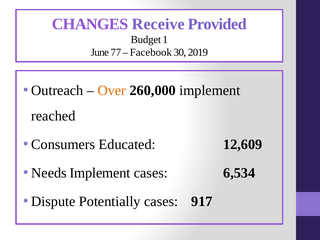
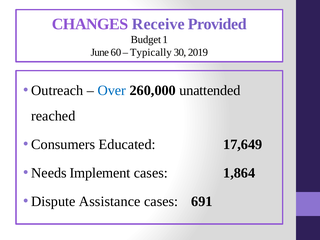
77: 77 -> 60 (116, 52)
Facebook: Facebook -> Typically (151, 52)
Over colour: orange -> blue (112, 90)
260,000 implement: implement -> unattended (210, 90)
12,609: 12,609 -> 17,649 (243, 144)
6,534: 6,534 -> 1,864 (239, 173)
Potentially: Potentially -> Assistance (110, 201)
917: 917 -> 691 (202, 201)
